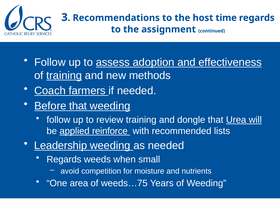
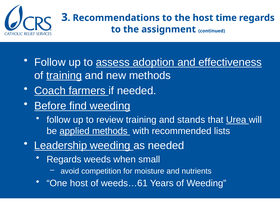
Before that: that -> find (78, 106)
dongle: dongle -> stands (191, 120)
will underline: present -> none (255, 120)
applied reinforce: reinforce -> methods (110, 131)
One area: area -> host (79, 183)
weeds…75: weeds…75 -> weeds…61 (124, 183)
